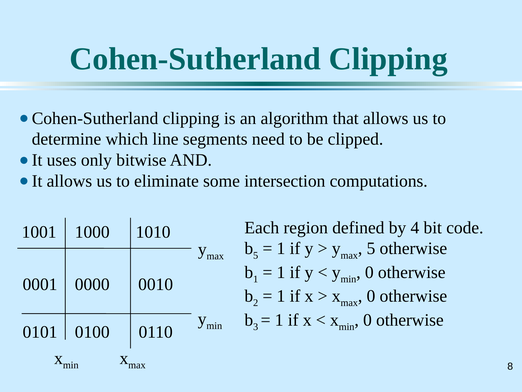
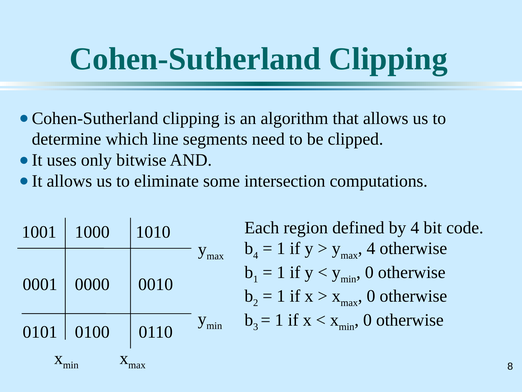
5: 5 -> 4 (256, 255)
5: 5 -> 4 (371, 248)
